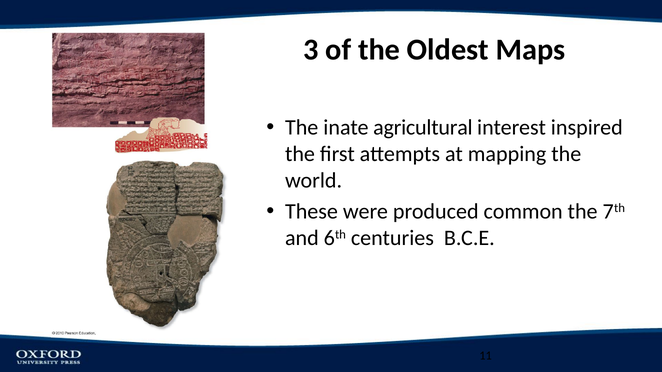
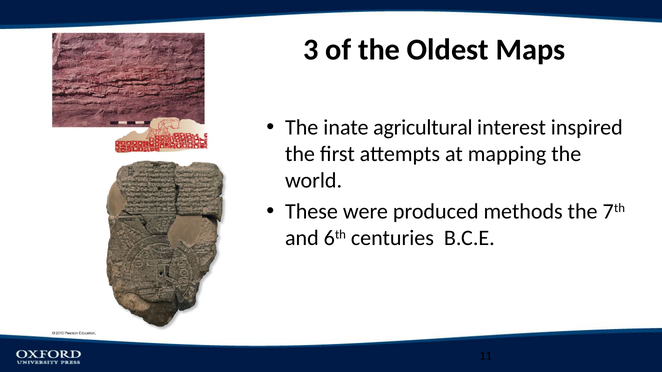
common: common -> methods (523, 212)
